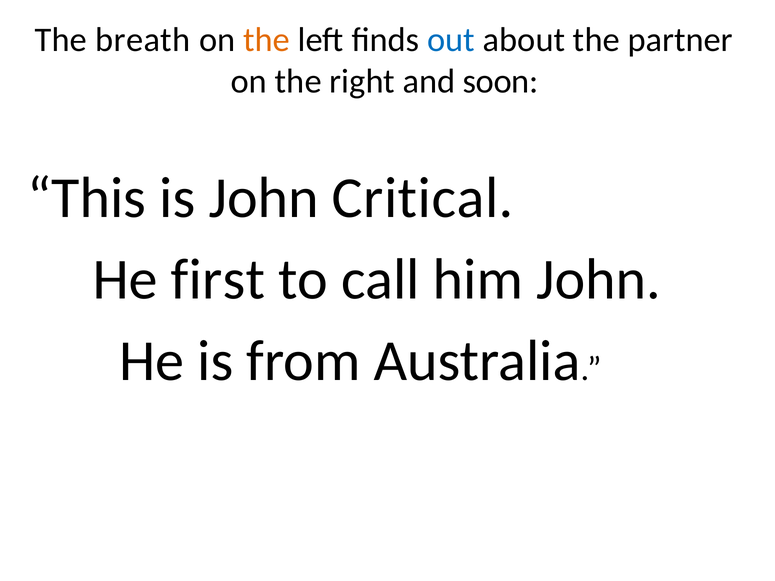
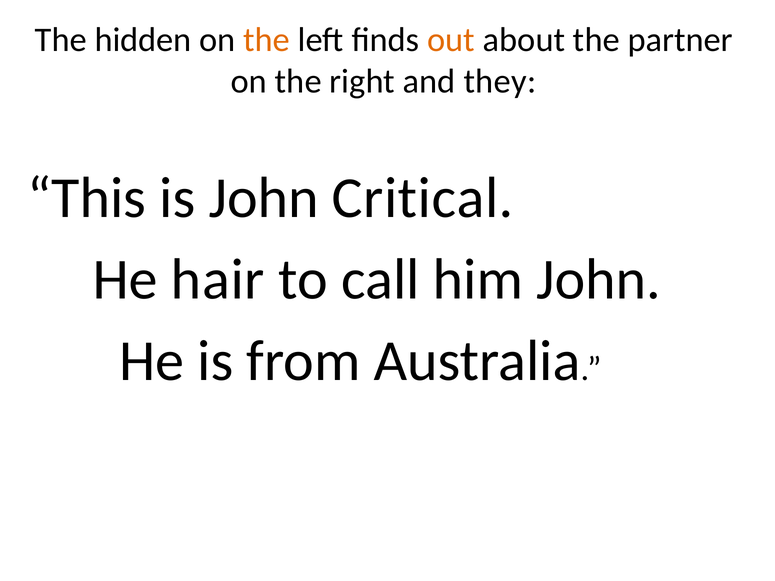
breath: breath -> hidden (143, 40)
out colour: blue -> orange (451, 40)
soon: soon -> they (500, 81)
first: first -> hair (218, 280)
